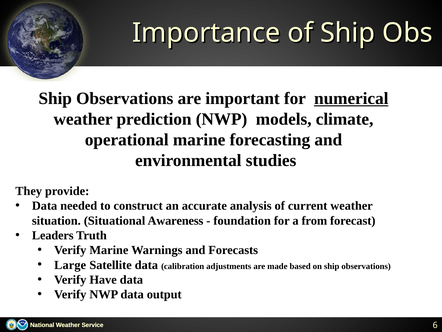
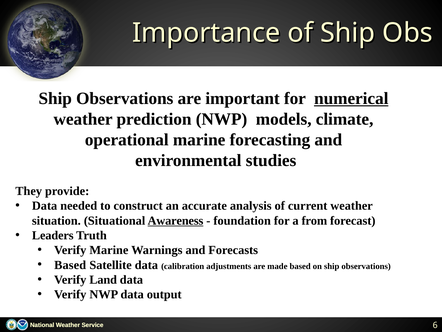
Awareness underline: none -> present (176, 220)
Large: Large -> Based (70, 265)
Have: Have -> Land (103, 279)
